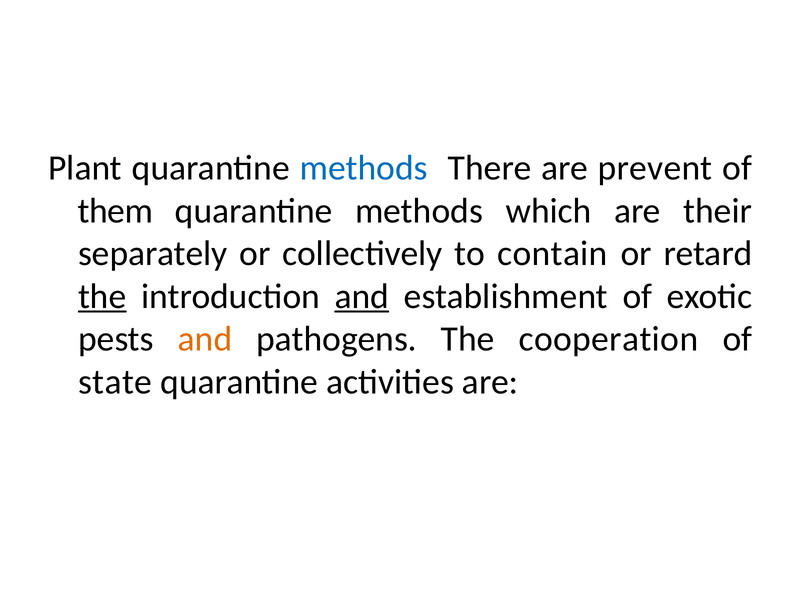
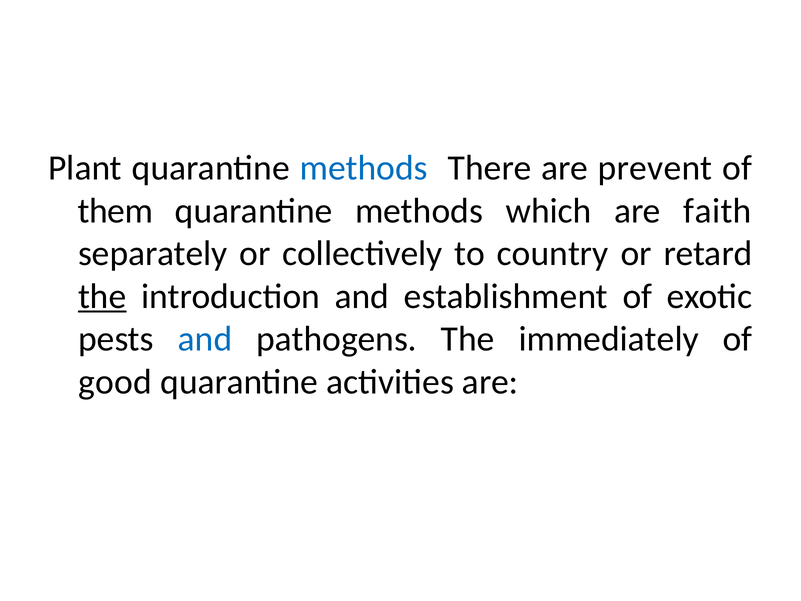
their: their -> faith (717, 211)
contain: contain -> country (553, 253)
and underline: present -> none (362, 296)
and colour: orange -> blue (205, 339)
cooperation: cooperation -> immediately (609, 339)
state: state -> good (115, 382)
